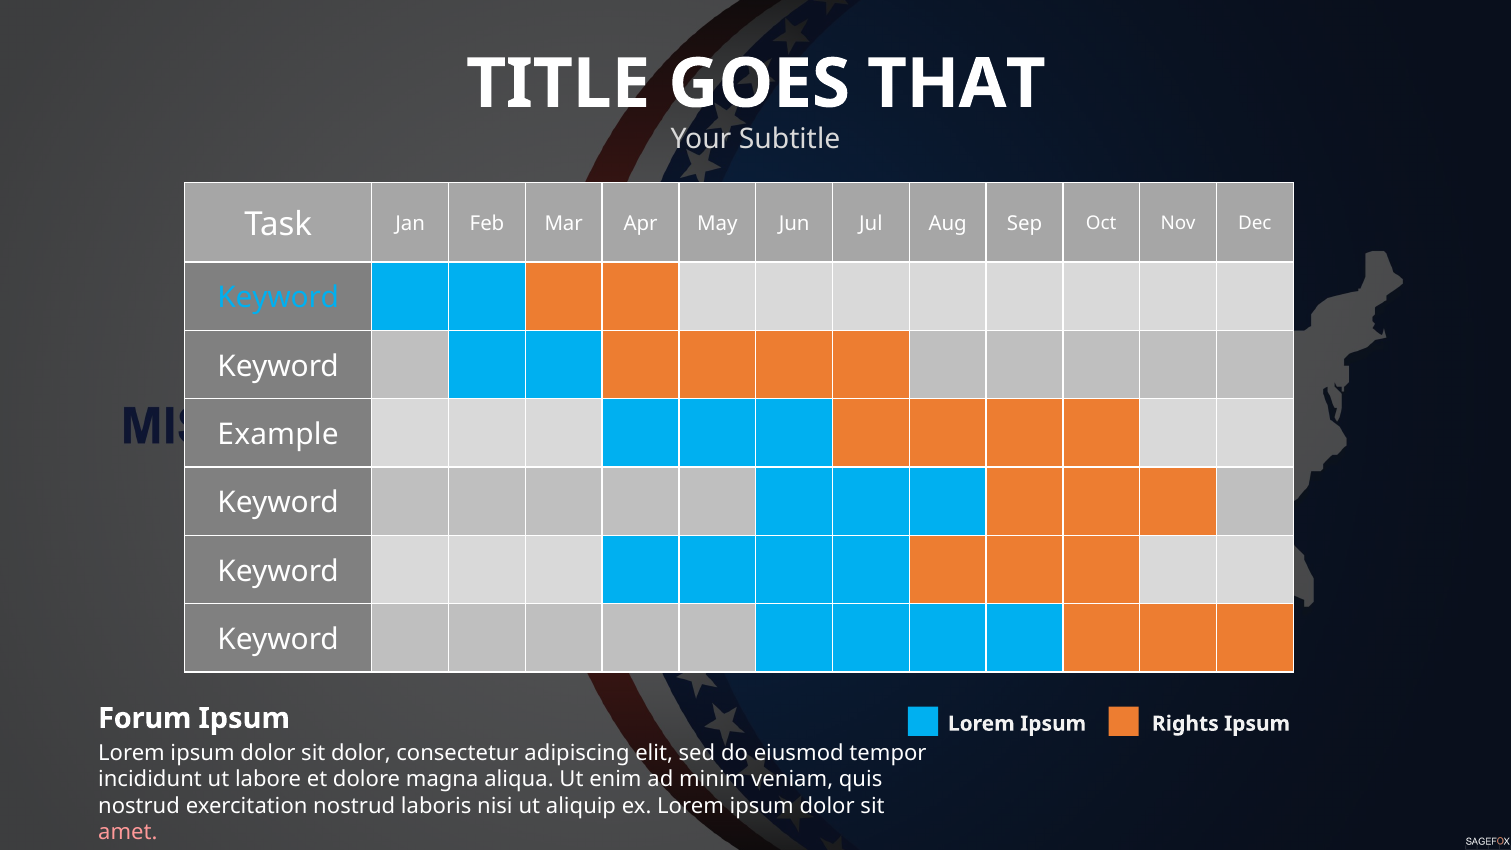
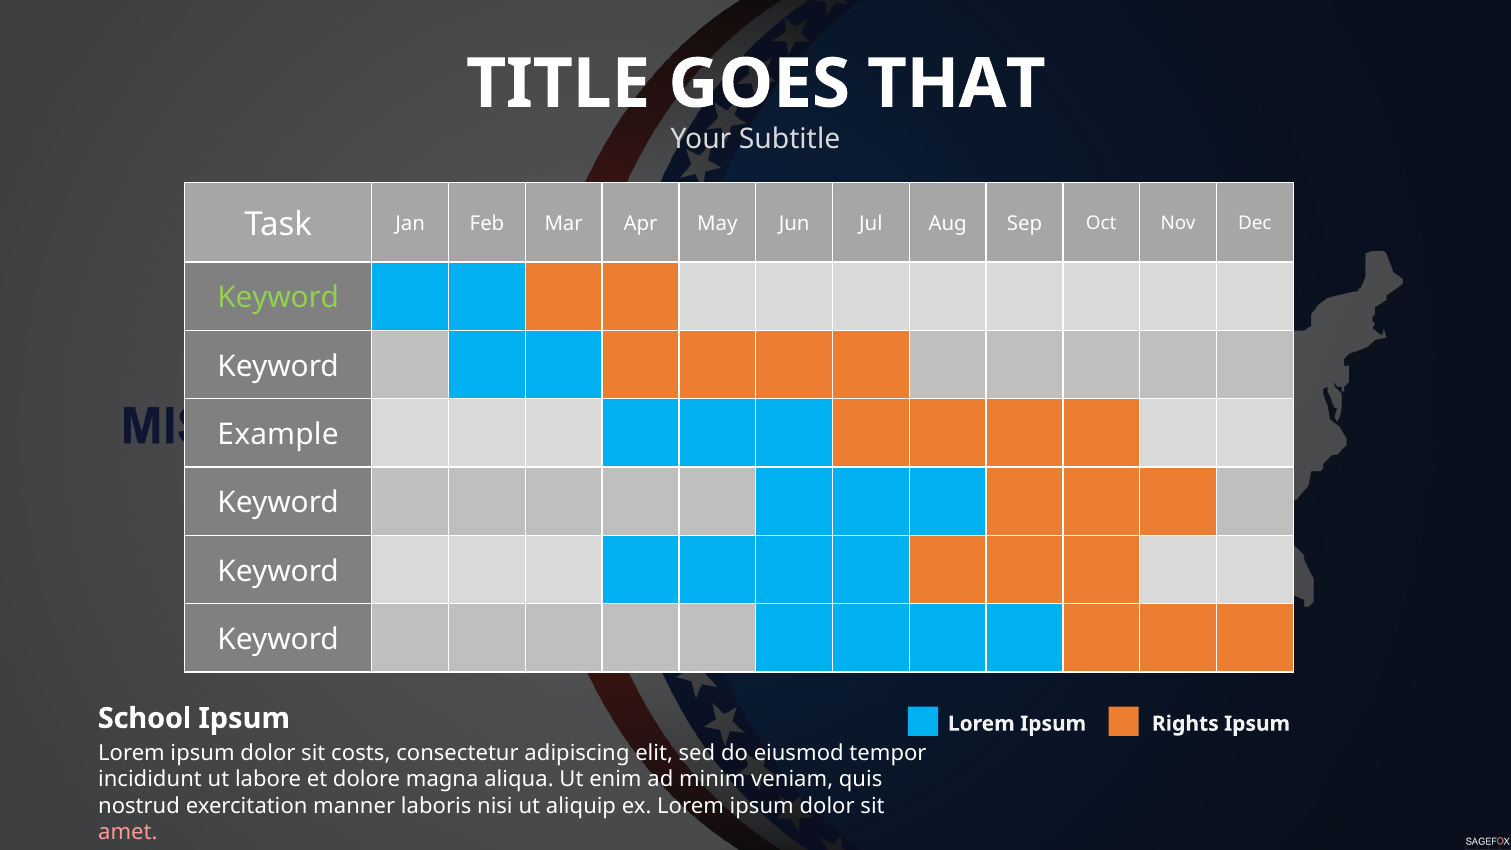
Keyword colour: light blue -> light green (278, 298)
Forum: Forum -> School (145, 718)
sit dolor: dolor -> costs (361, 753)
exercitation nostrud: nostrud -> manner (354, 806)
